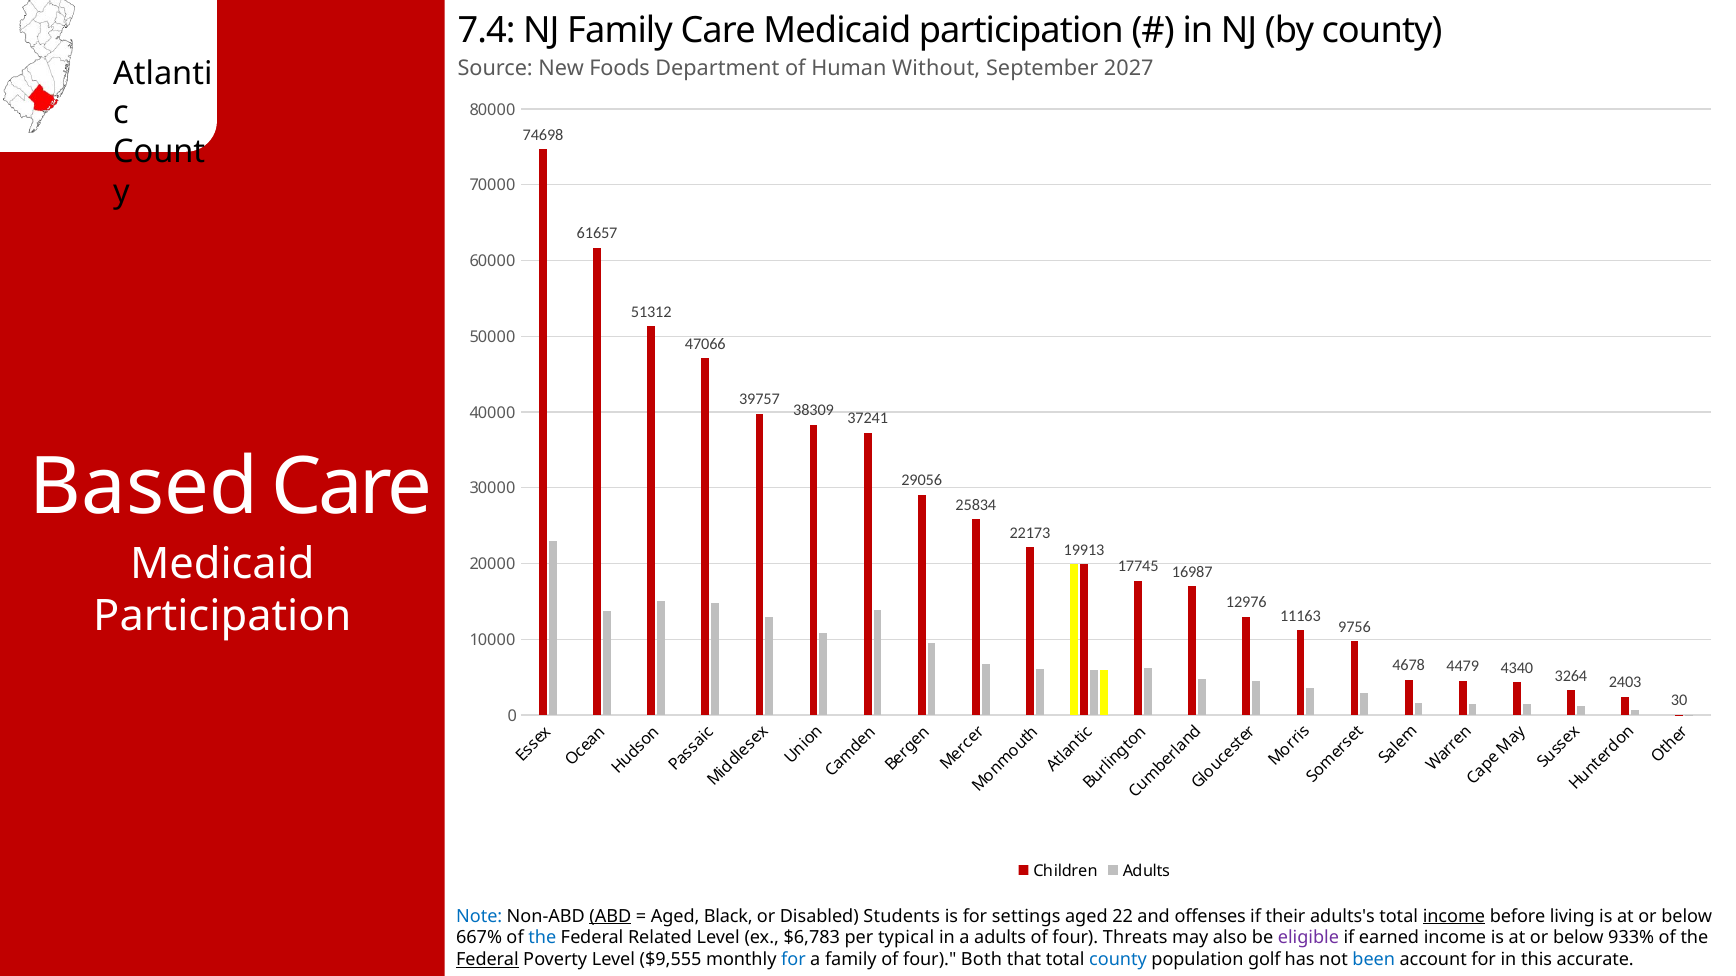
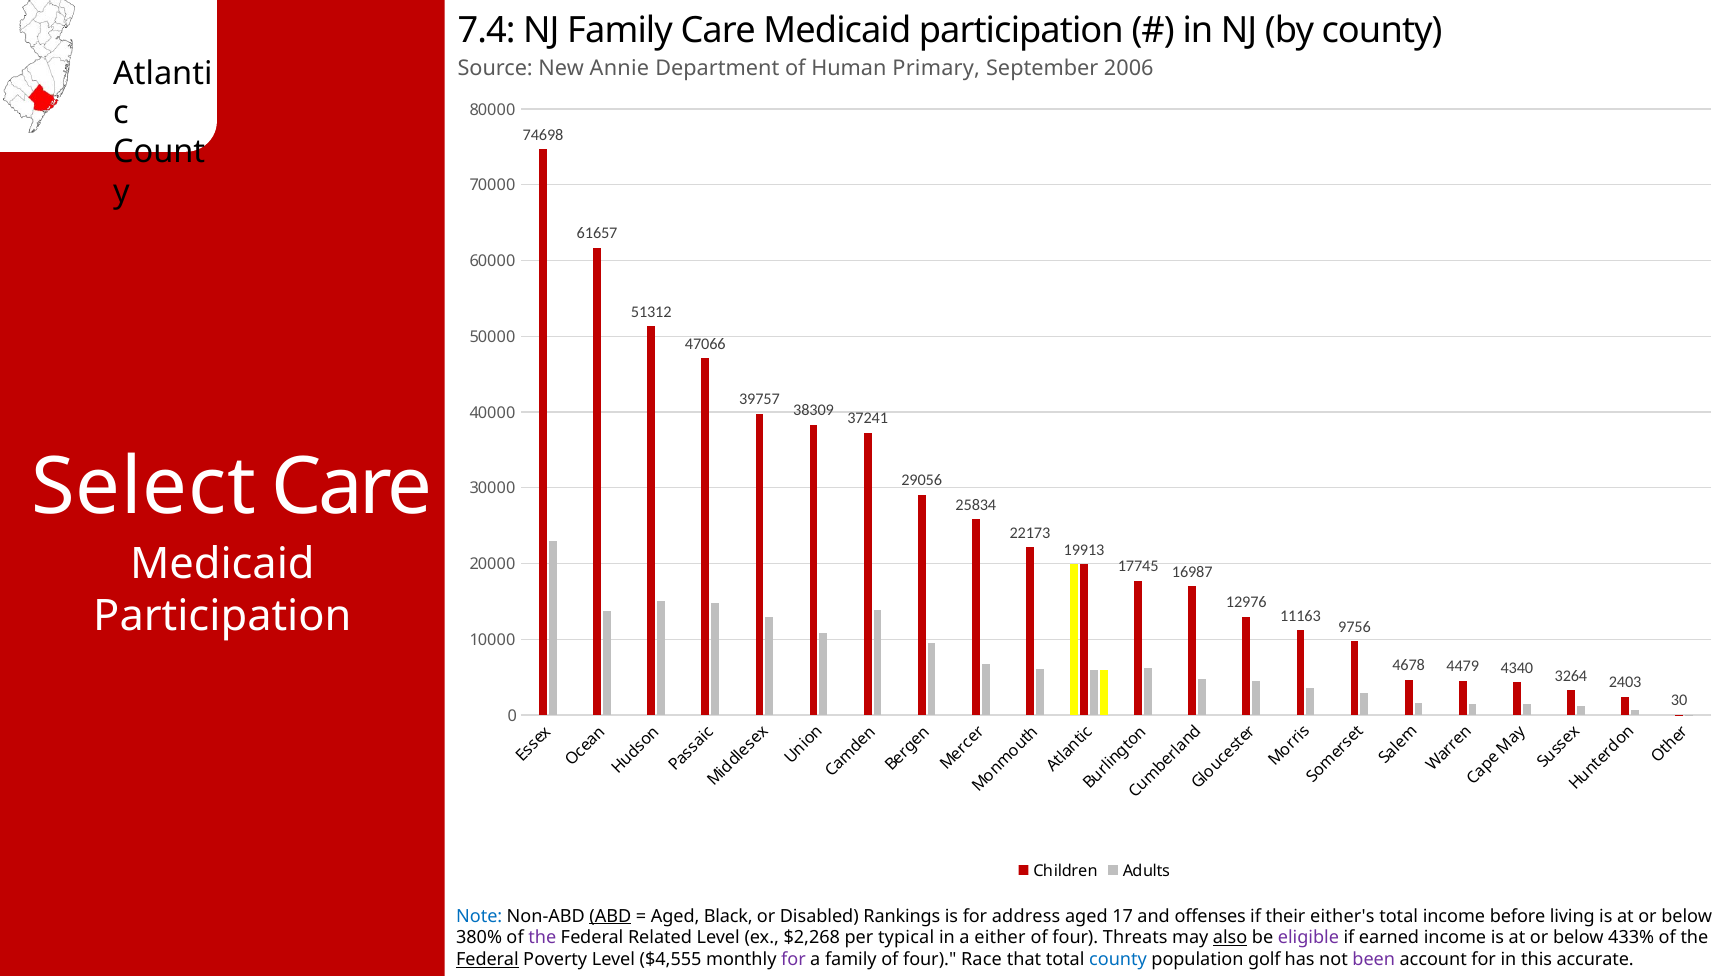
Foods: Foods -> Annie (619, 68)
Without: Without -> Primary (936, 68)
2027: 2027 -> 2006 (1129, 68)
Based: Based -> Select (144, 488)
Students: Students -> Rankings (902, 917)
settings: settings -> address (1026, 917)
22: 22 -> 17 (1123, 917)
adults's: adults's -> either's (1342, 917)
income underline: present -> none (1454, 917)
667%: 667% -> 380% (479, 938)
the colour: blue -> purple (542, 938)
$6,783: $6,783 -> $2,268 (812, 938)
a adults: adults -> either (1000, 938)
also underline: none -> present (1230, 938)
933%: 933% -> 433% (1631, 938)
$9,555: $9,555 -> $4,555 (671, 960)
for colour: blue -> purple (793, 960)
Both: Both -> Race (981, 960)
been colour: blue -> purple (1374, 960)
